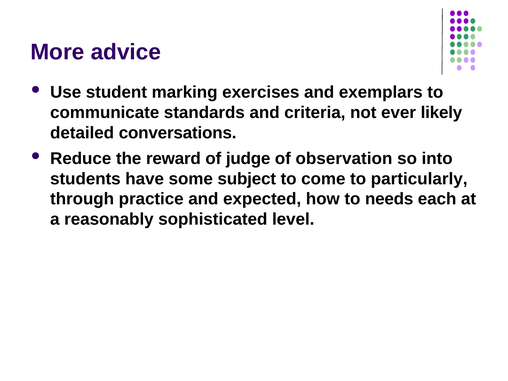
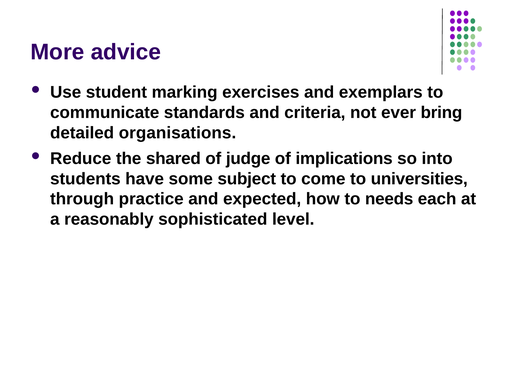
likely: likely -> bring (441, 113)
conversations: conversations -> organisations (177, 133)
reward: reward -> shared (173, 158)
observation: observation -> implications (344, 158)
particularly: particularly -> universities (419, 179)
